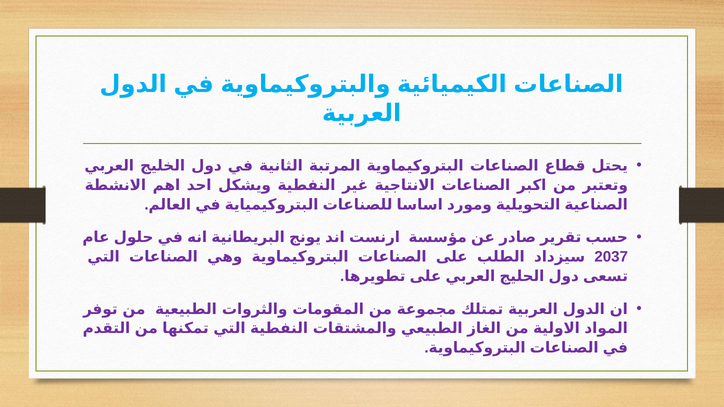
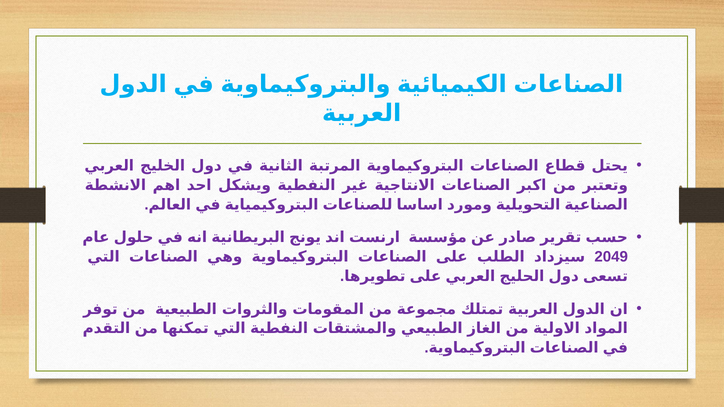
2037: 2037 -> 2049 (611, 257)
